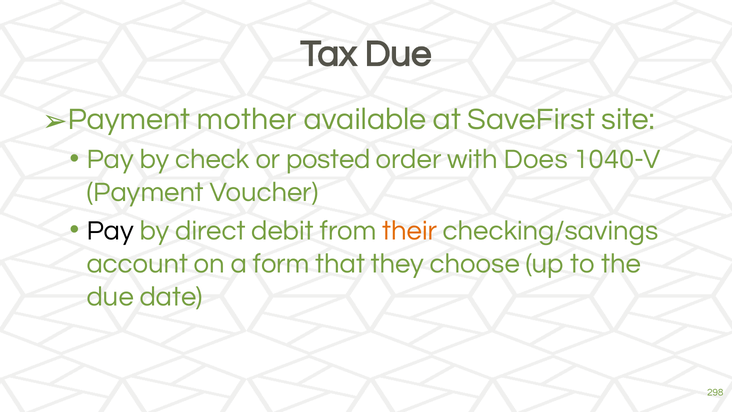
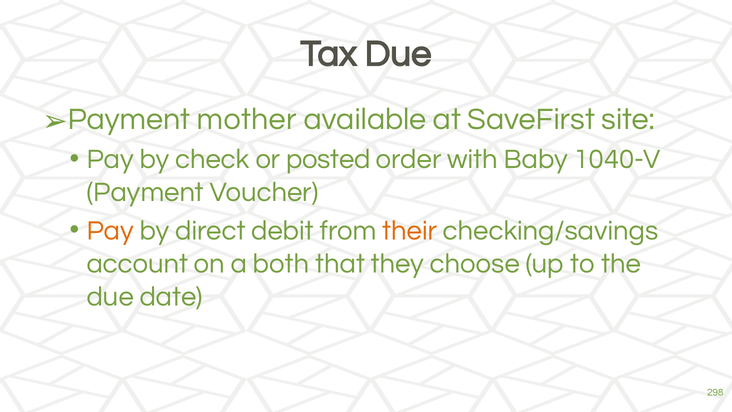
Does: Does -> Baby (536, 159)
Pay colour: black -> orange (110, 231)
form: form -> both (281, 264)
